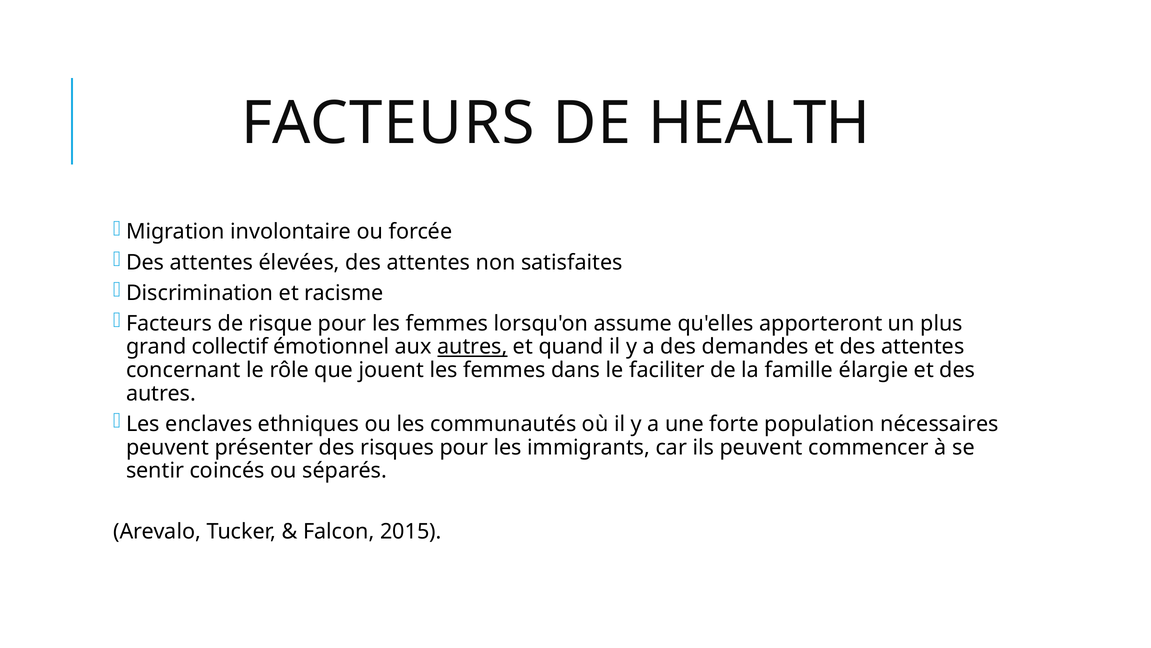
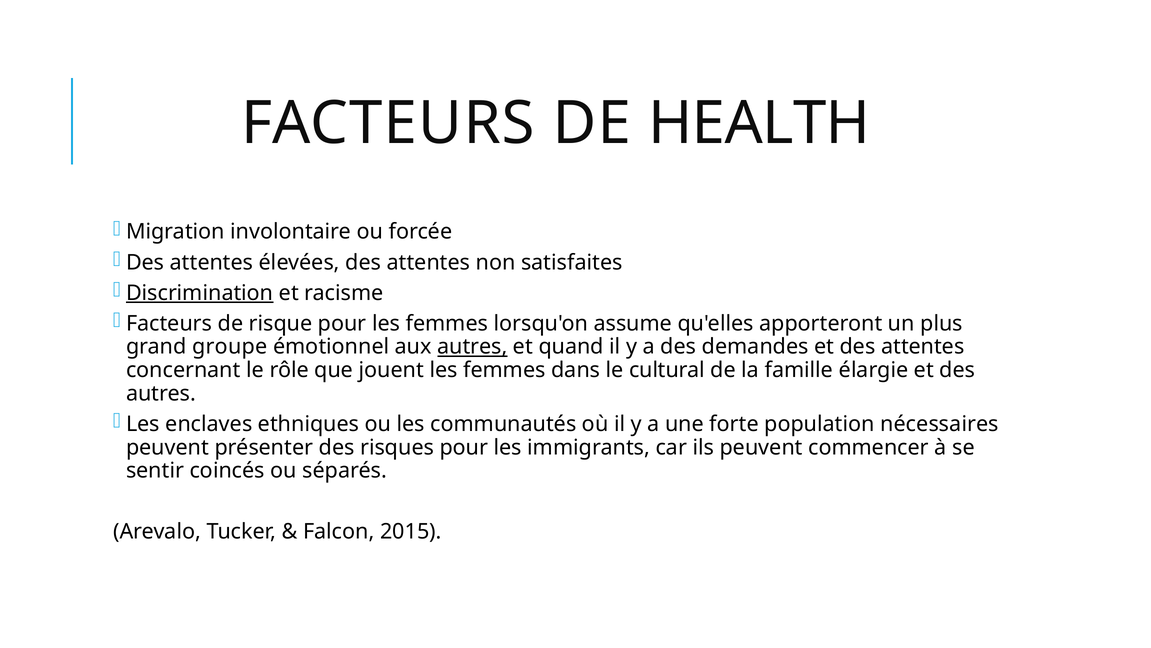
Discrimination underline: none -> present (200, 293)
collectif: collectif -> groupe (230, 347)
faciliter: faciliter -> cultural (667, 370)
